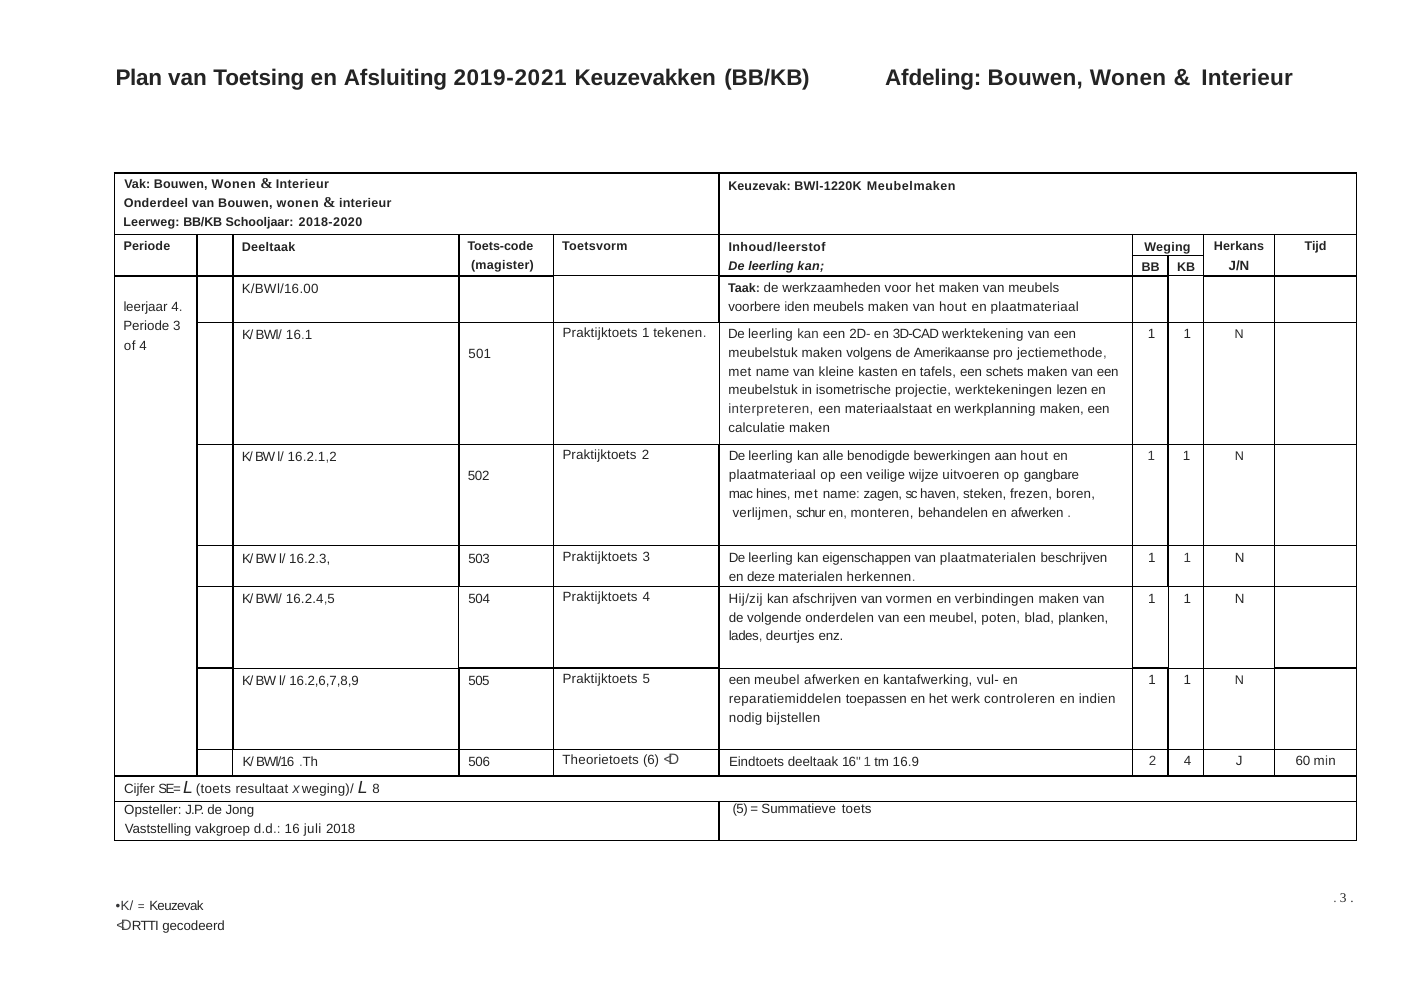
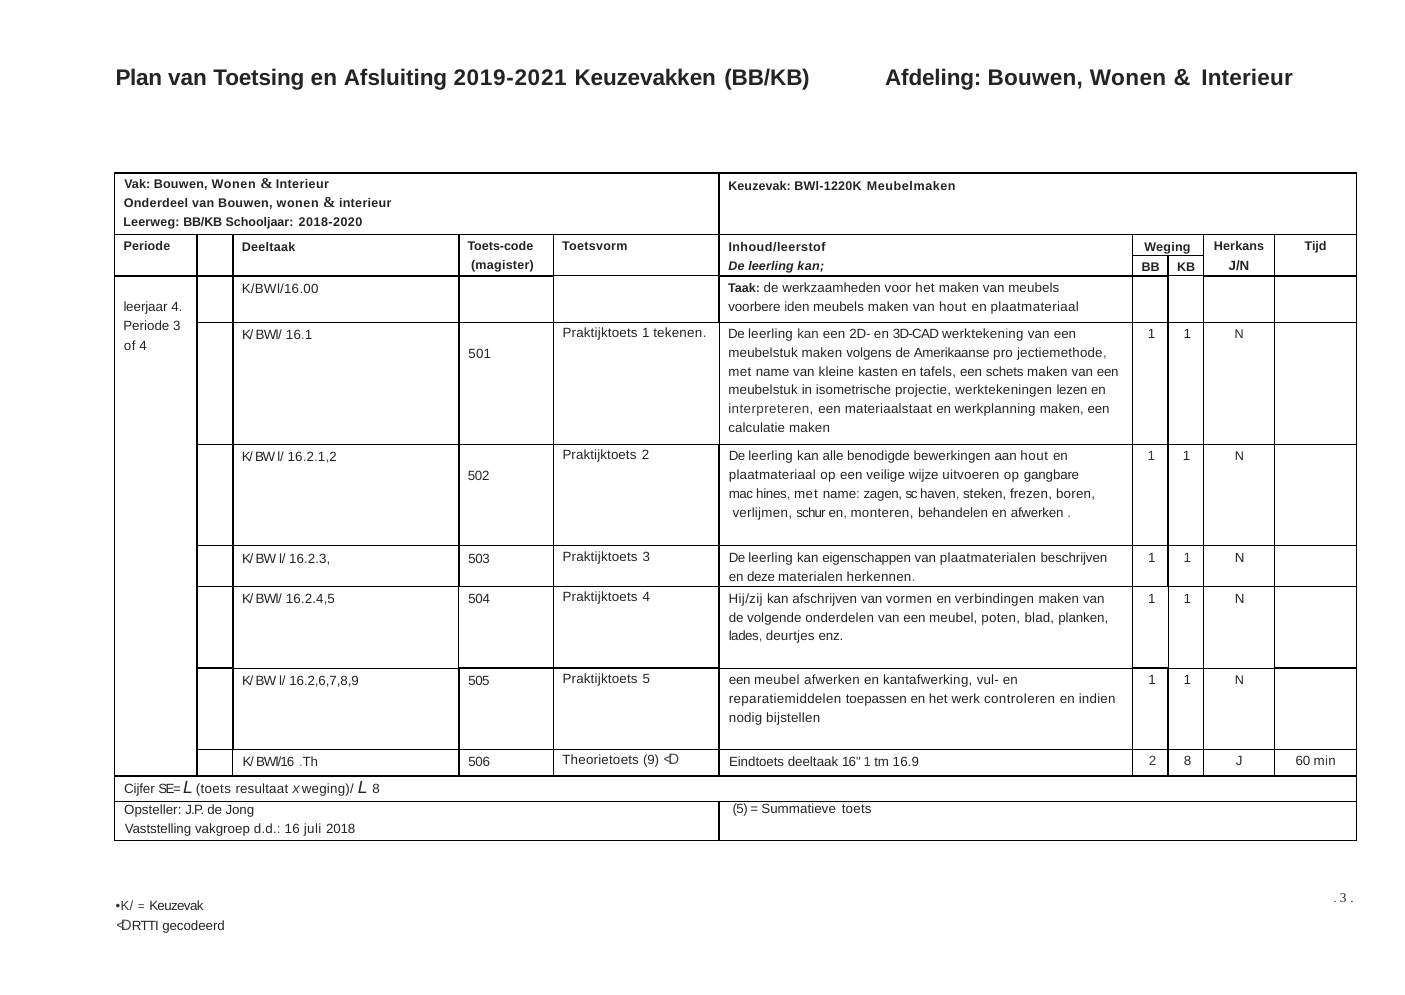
6: 6 -> 9 (651, 760)
2 4: 4 -> 8 (1188, 761)
